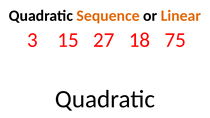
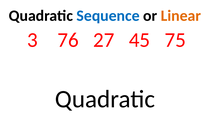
Sequence colour: orange -> blue (108, 16)
15: 15 -> 76 (68, 40)
18: 18 -> 45 (139, 40)
